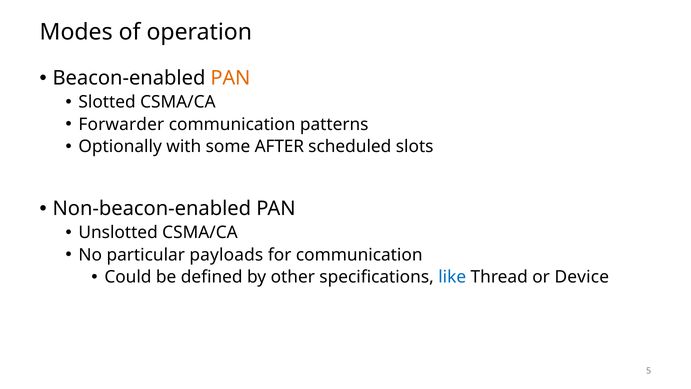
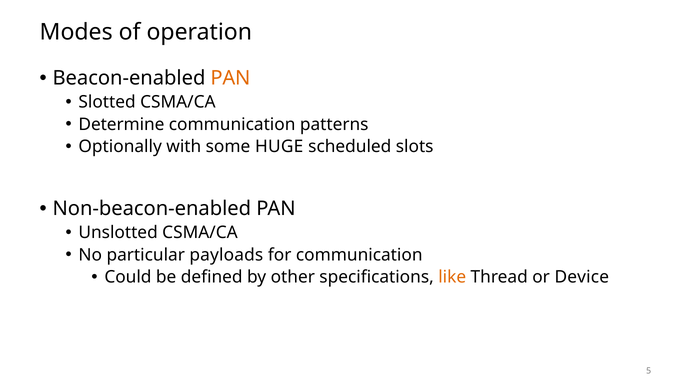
Forwarder: Forwarder -> Determine (121, 124)
AFTER: AFTER -> HUGE (279, 146)
like colour: blue -> orange (452, 277)
